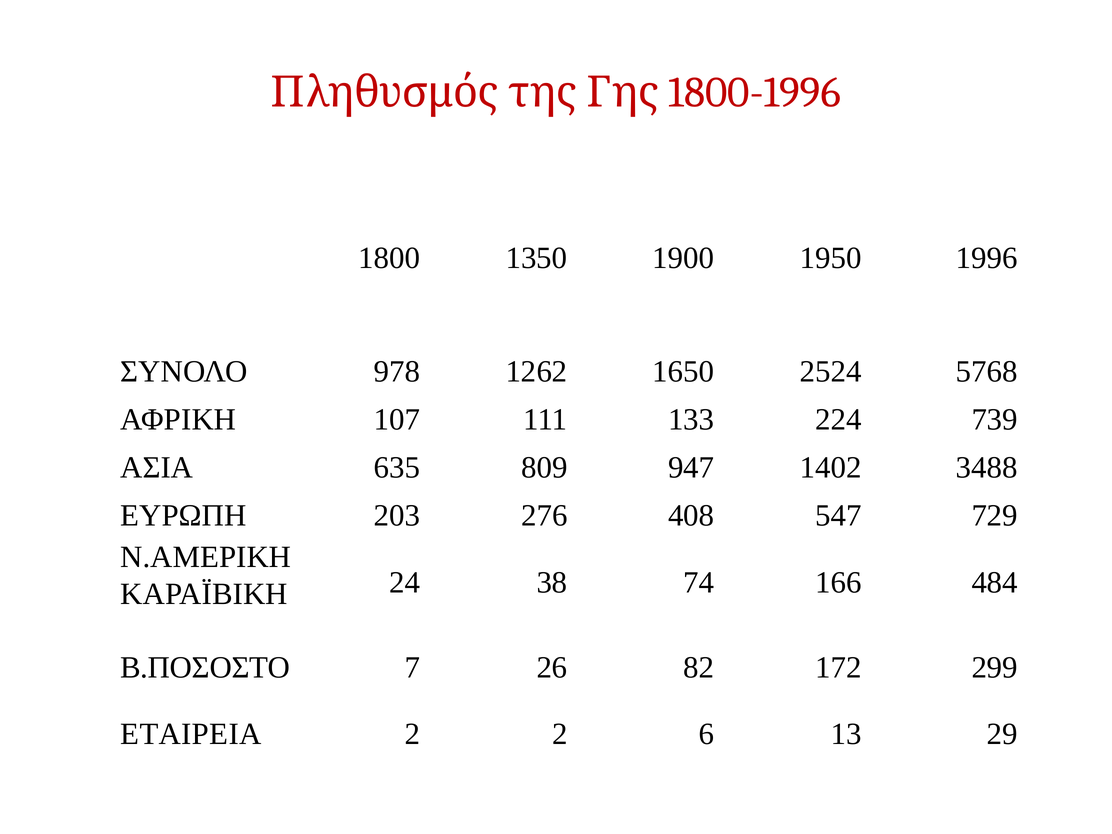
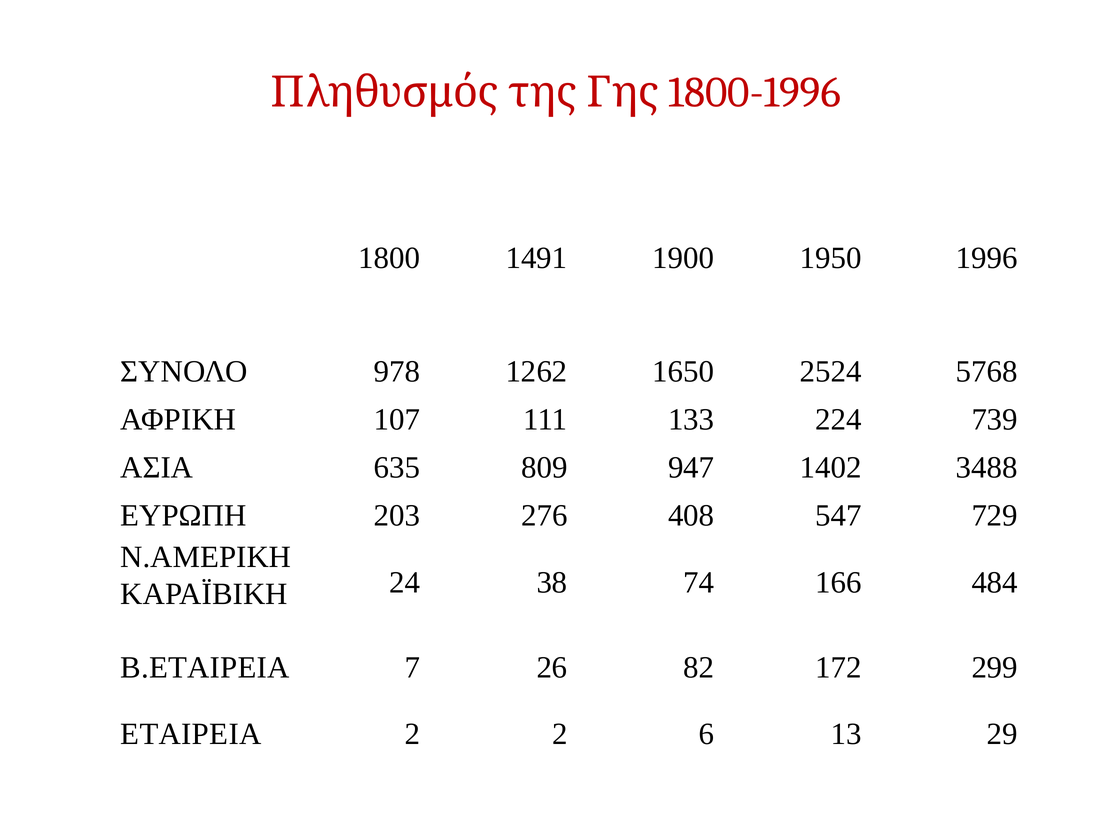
1350: 1350 -> 1491 (536, 258)
Β.ΠΟΣΟΣΤΟ: Β.ΠΟΣΟΣΤΟ -> Β.ΕΤΑΙΡΕΙΑ (205, 668)
